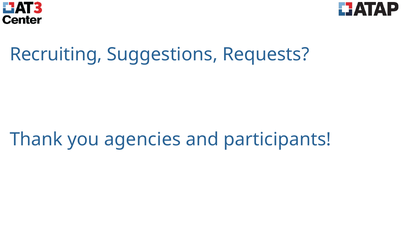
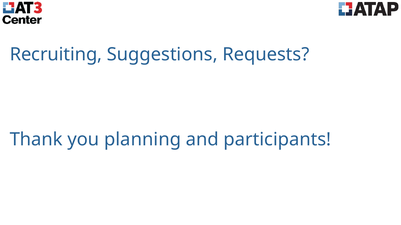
agencies: agencies -> planning (143, 140)
